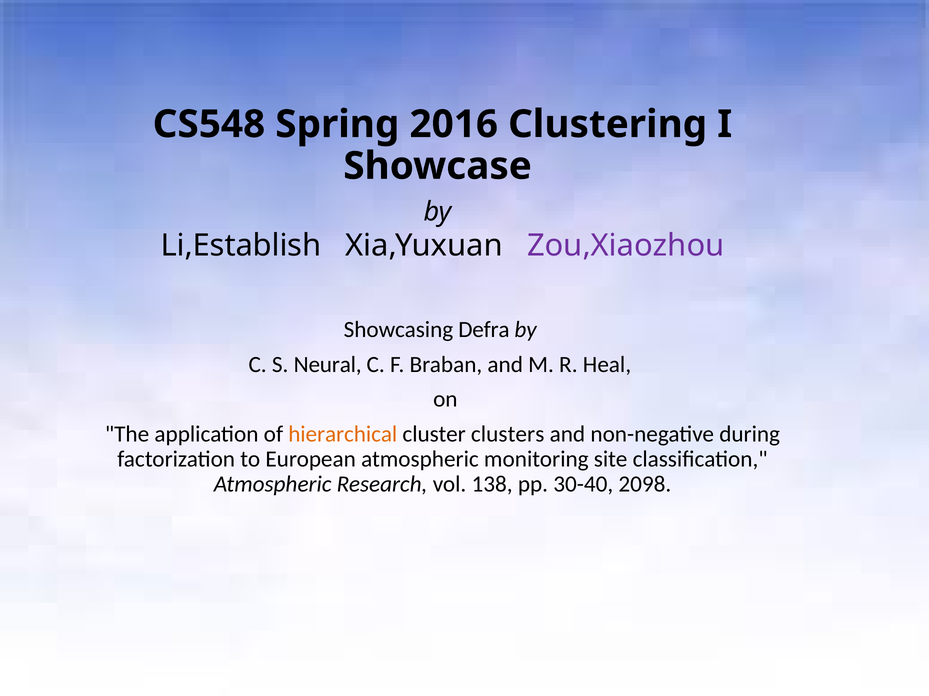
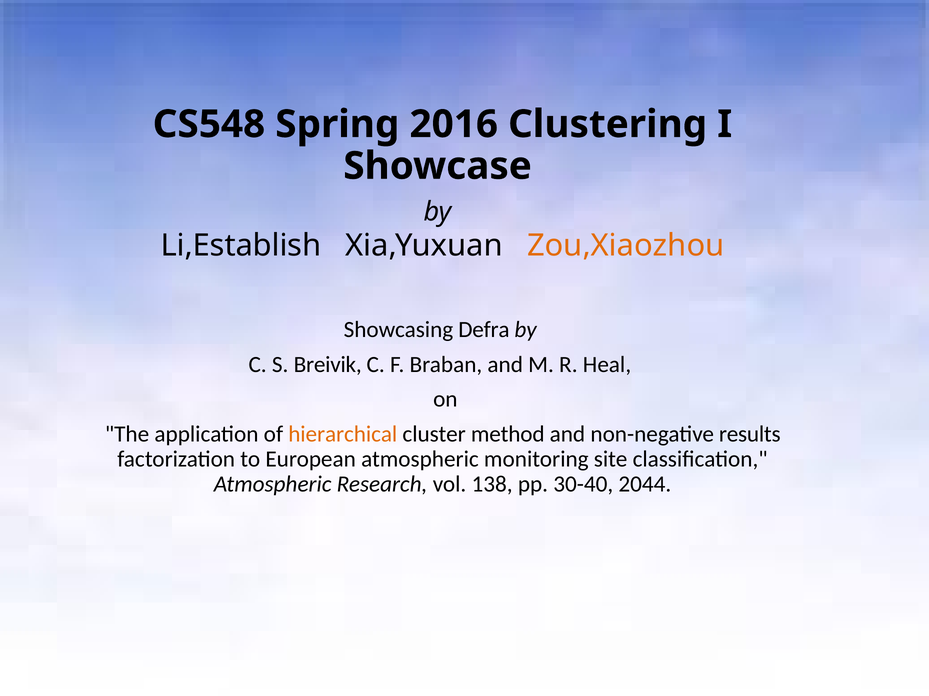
Zou,Xiaozhou colour: purple -> orange (626, 246)
Neural: Neural -> Breivik (328, 365)
clusters: clusters -> method (508, 435)
during: during -> results (750, 435)
2098: 2098 -> 2044 (645, 485)
